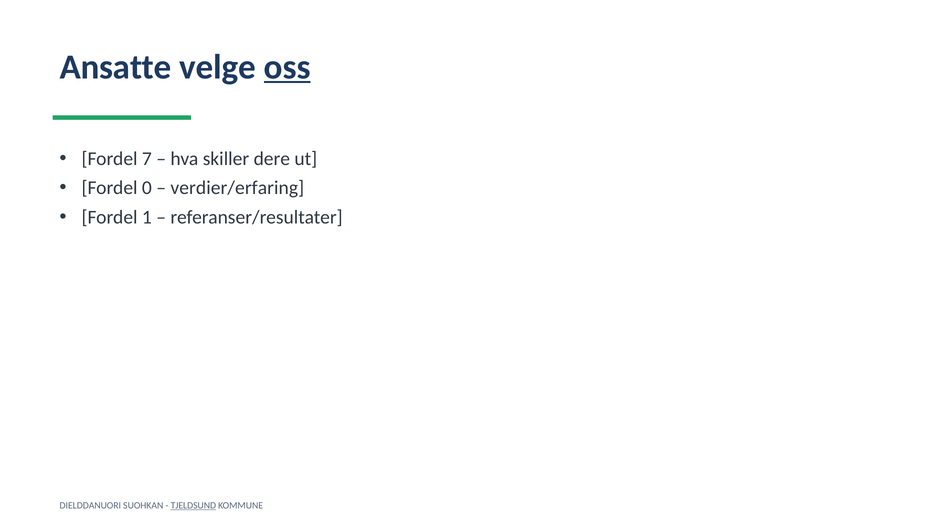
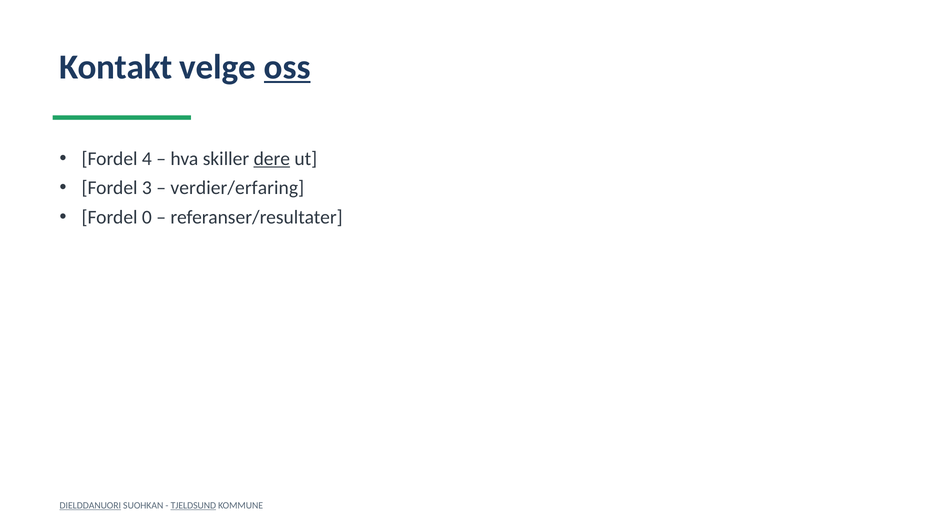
Ansatte: Ansatte -> Kontakt (116, 67)
7: 7 -> 4 (147, 159)
dere underline: none -> present (272, 159)
0: 0 -> 3 (147, 188)
1: 1 -> 0 (147, 217)
DIELDDANUORI underline: none -> present (90, 506)
